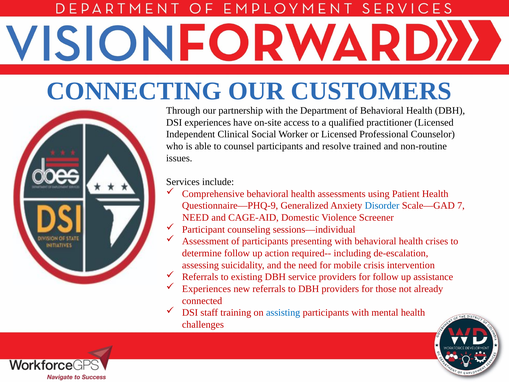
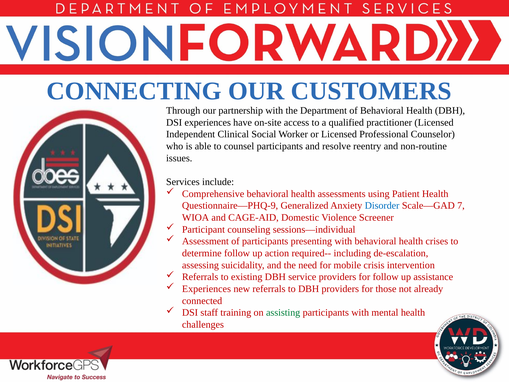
trained: trained -> reentry (367, 146)
NEED: NEED -> WIOA (196, 217)
assisting colour: blue -> green (283, 312)
